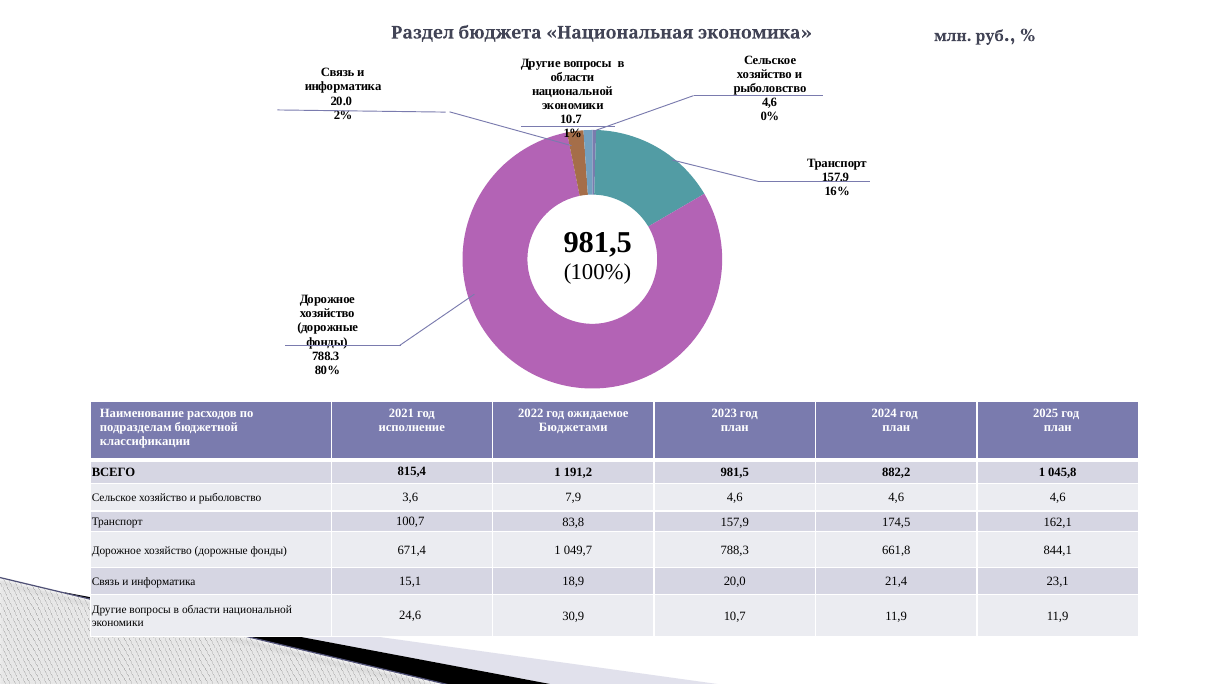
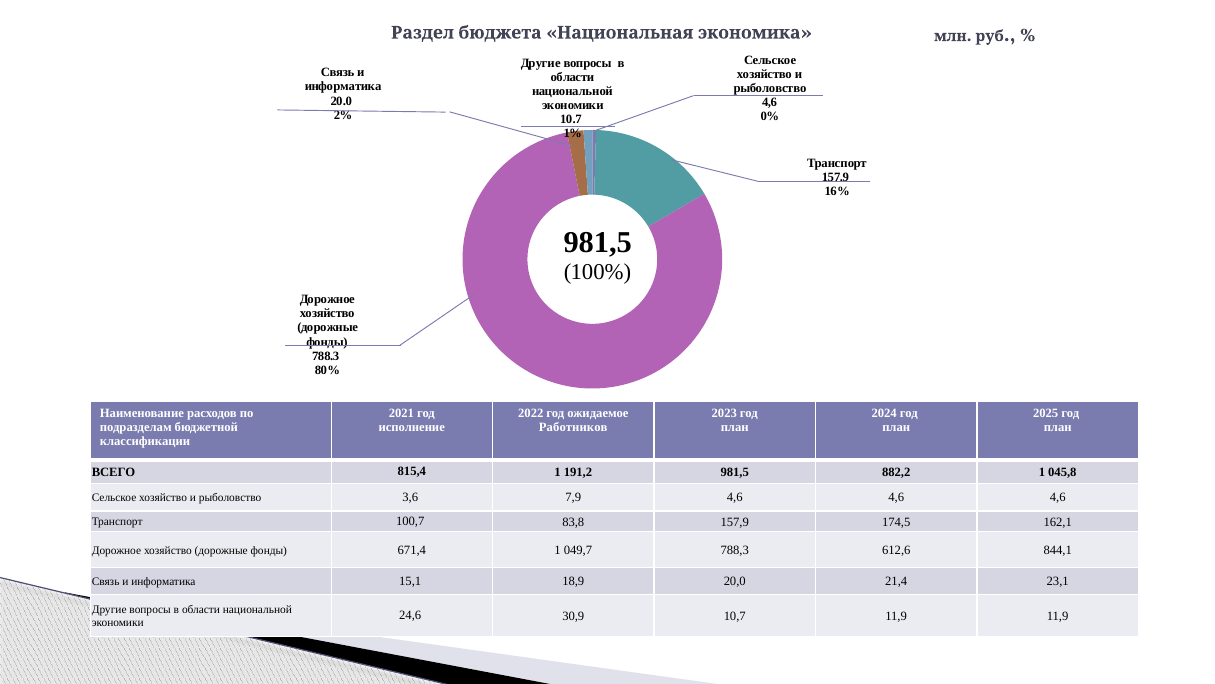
Бюджетами: Бюджетами -> Работников (573, 427)
661,8: 661,8 -> 612,6 (896, 550)
